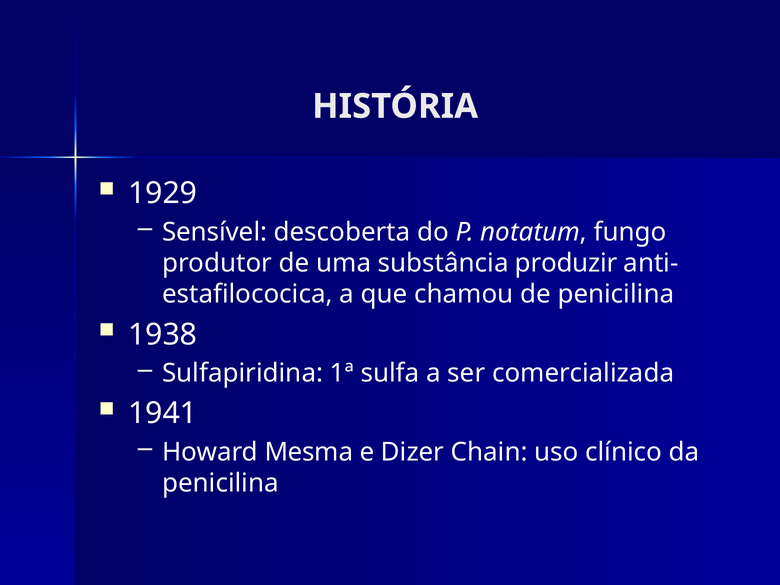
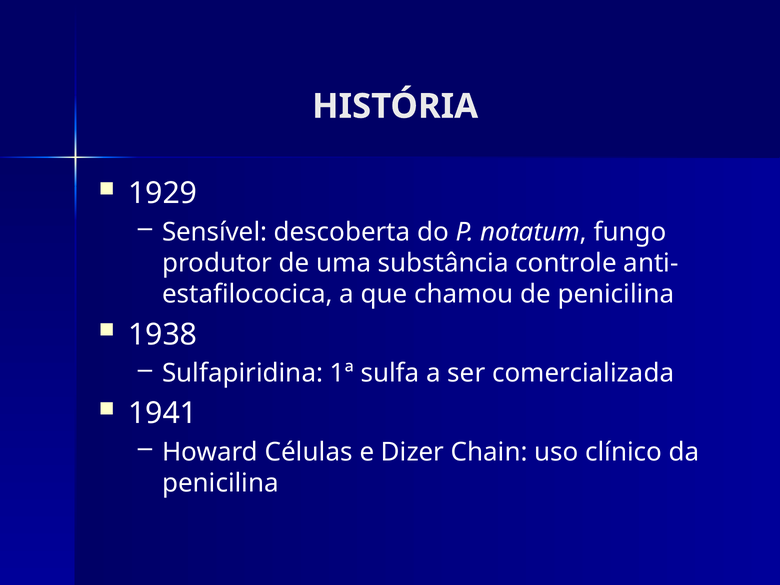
produzir: produzir -> controle (566, 263)
Mesma: Mesma -> Células (309, 452)
